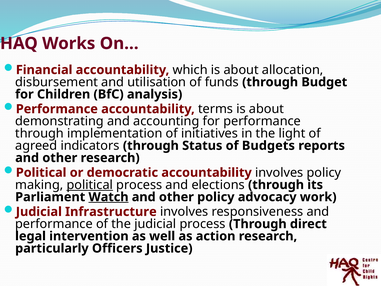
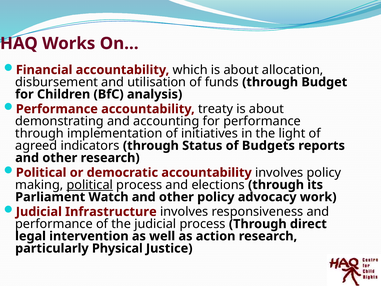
terms: terms -> treaty (216, 109)
Watch underline: present -> none (109, 197)
Officers: Officers -> Physical (117, 248)
